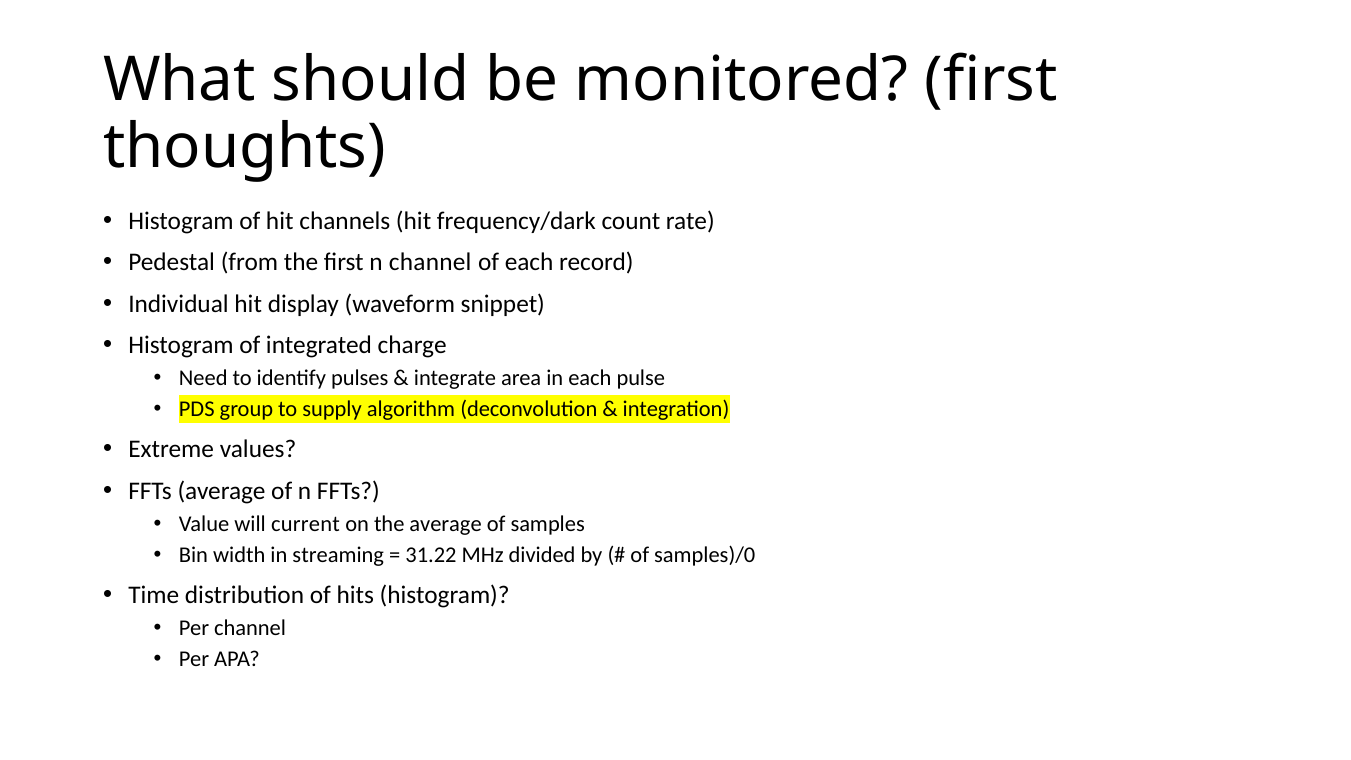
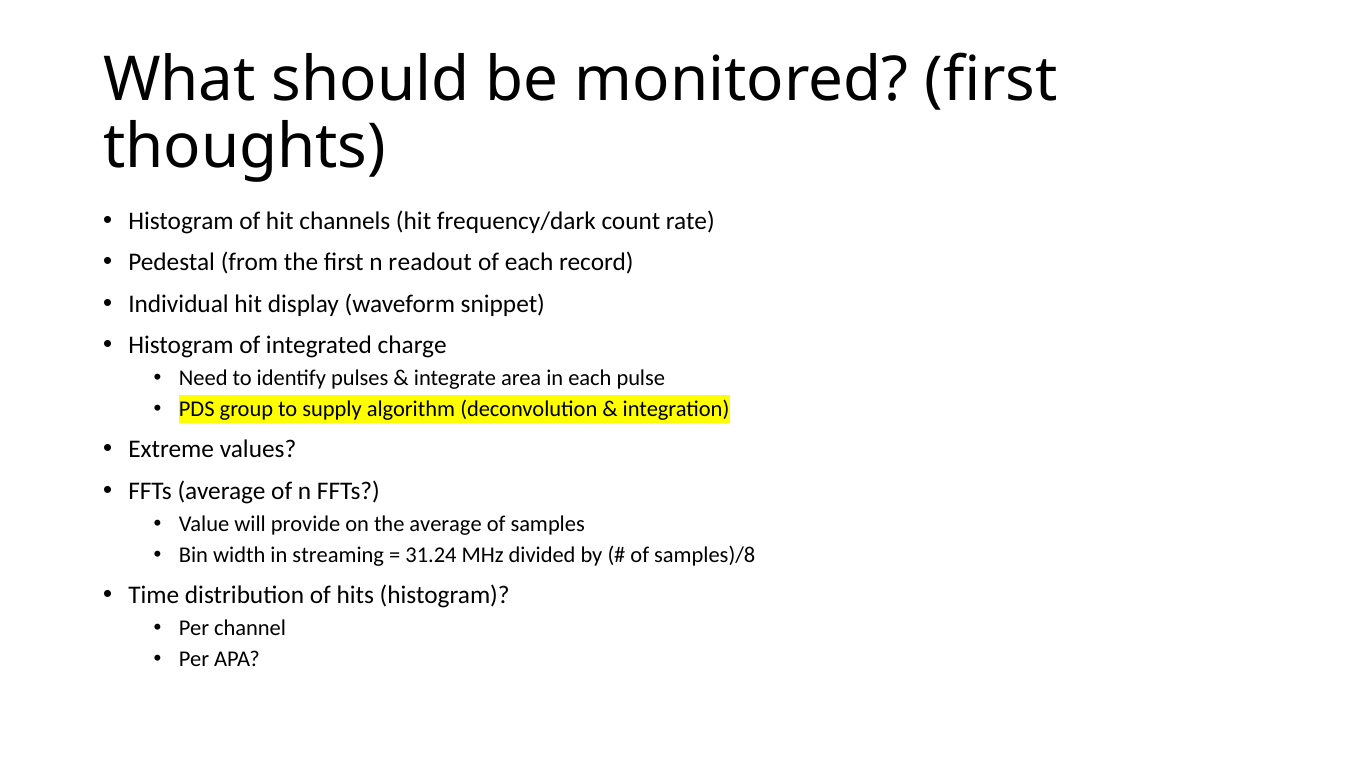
n channel: channel -> readout (430, 262)
current: current -> provide (306, 524)
31.22: 31.22 -> 31.24 (431, 555)
samples)/0: samples)/0 -> samples)/8 (705, 555)
